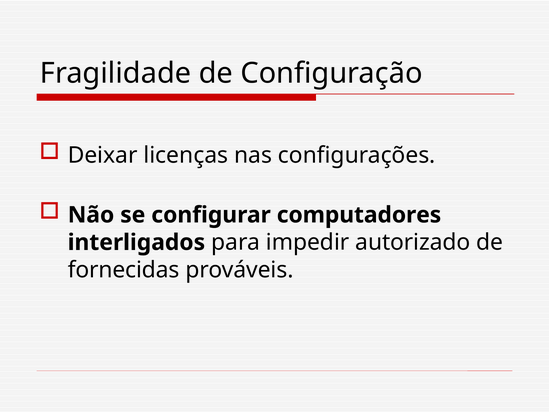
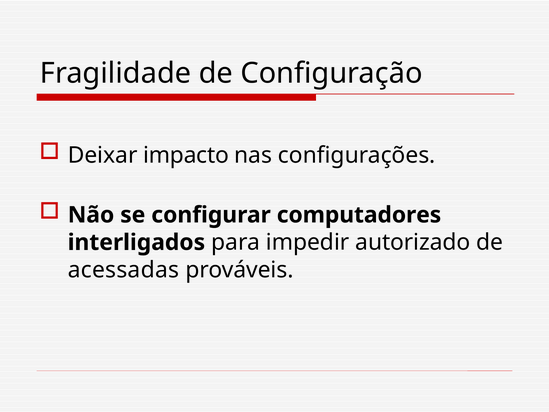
licenças: licenças -> impacto (186, 155)
fornecidas: fornecidas -> acessadas (123, 270)
